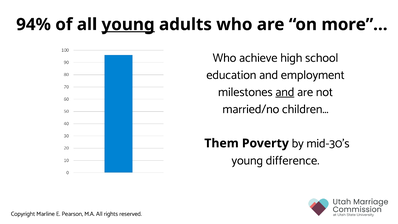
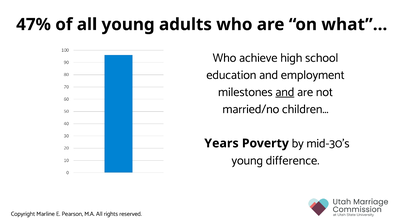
94%: 94% -> 47% (34, 24)
young underline: present -> none (128, 24)
more”…: more”… -> what”… (354, 24)
Them: Them -> Years (221, 143)
